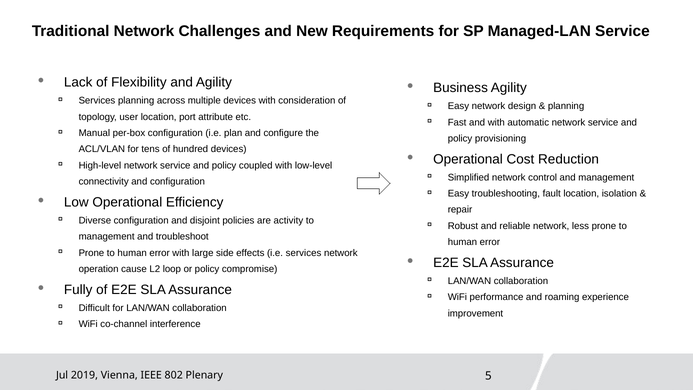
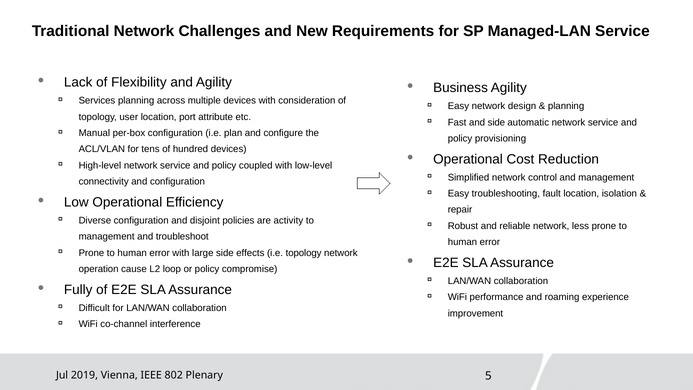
and with: with -> side (496, 122)
i.e services: services -> topology (304, 253)
